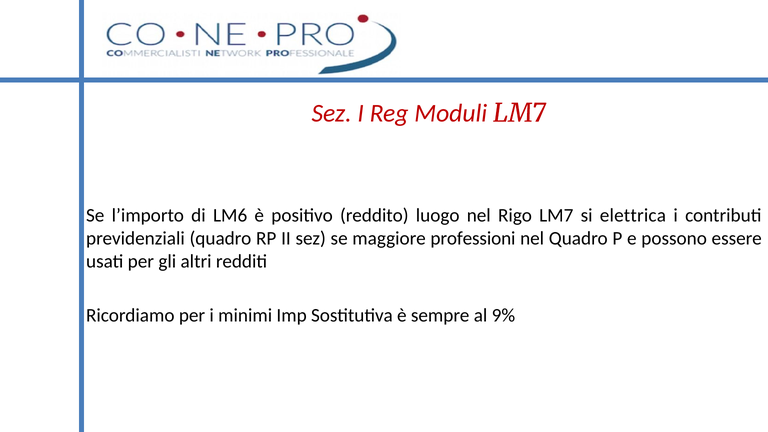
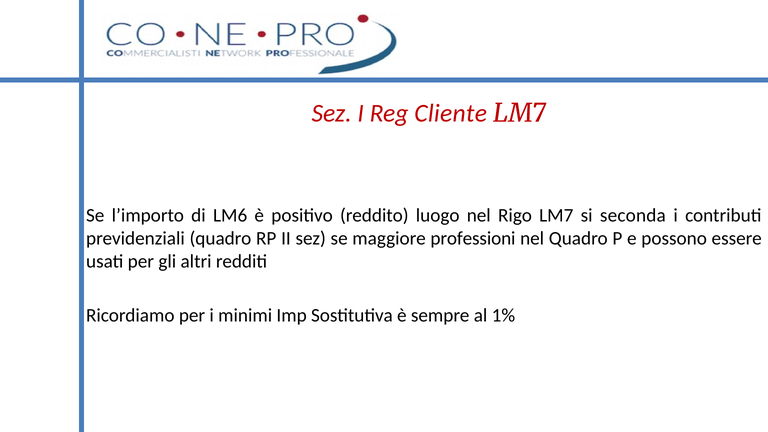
Moduli: Moduli -> Cliente (451, 113)
elettrica: elettrica -> seconda (633, 216)
9%: 9% -> 1% (503, 315)
